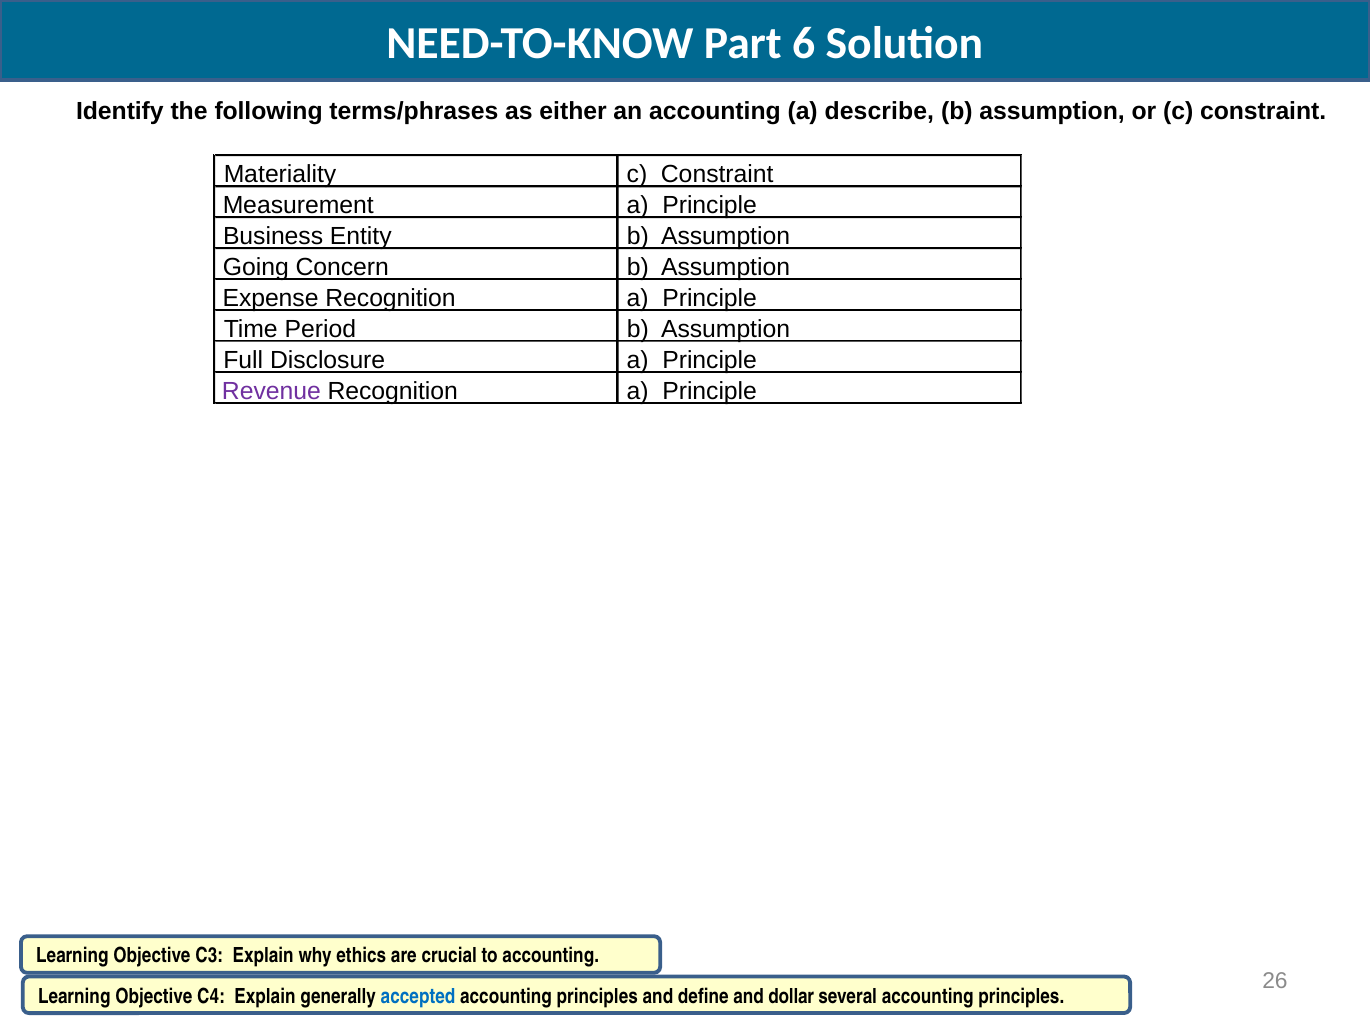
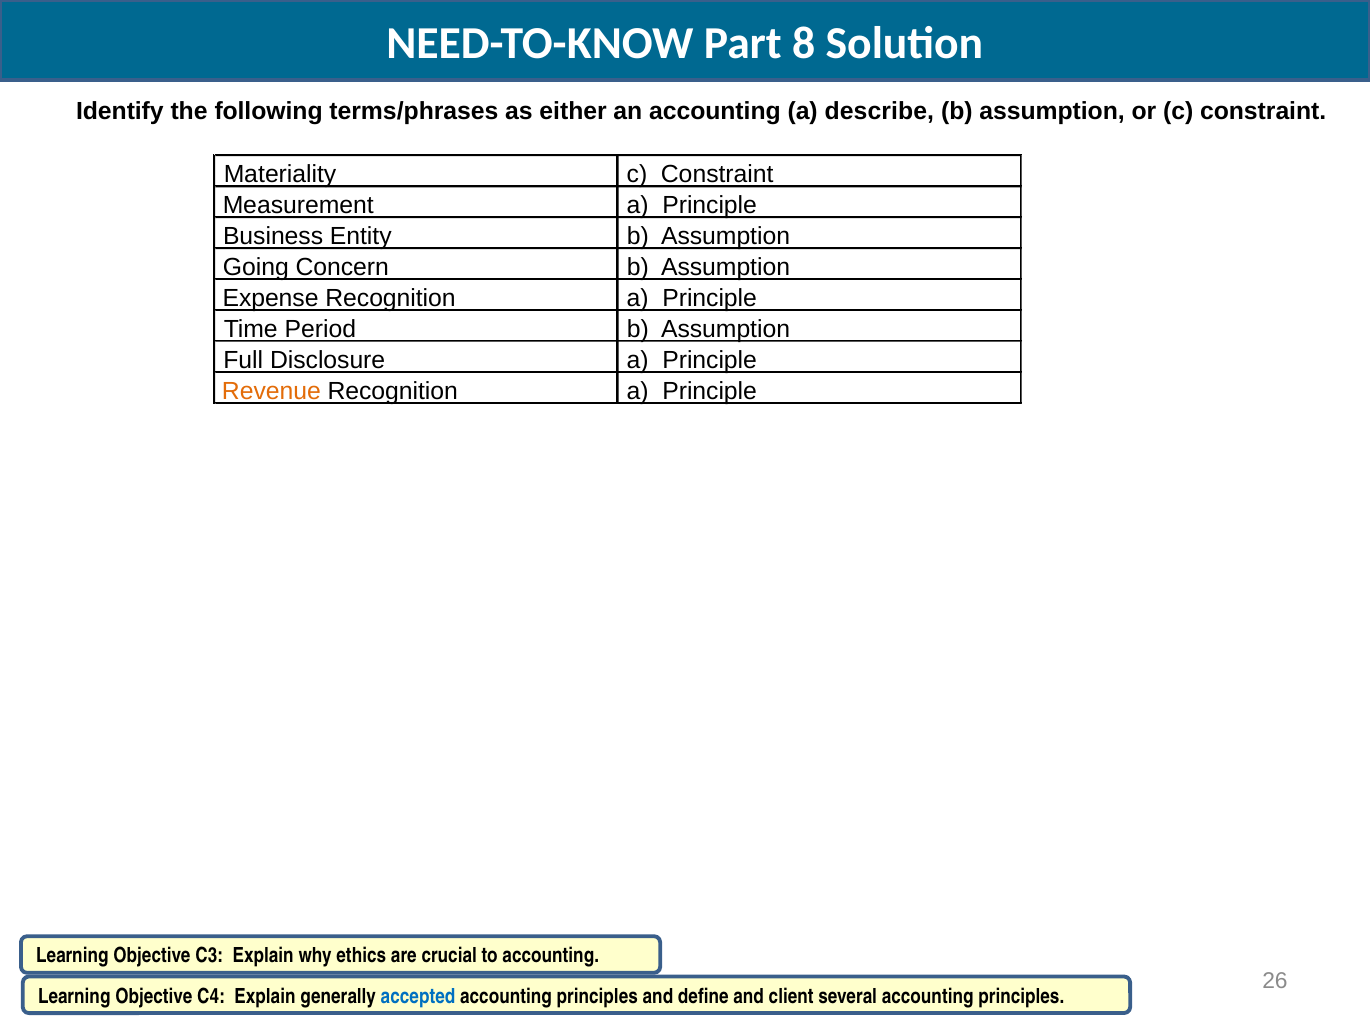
6: 6 -> 8 (804, 43)
Revenue colour: purple -> orange (271, 391)
dollar: dollar -> client (791, 997)
